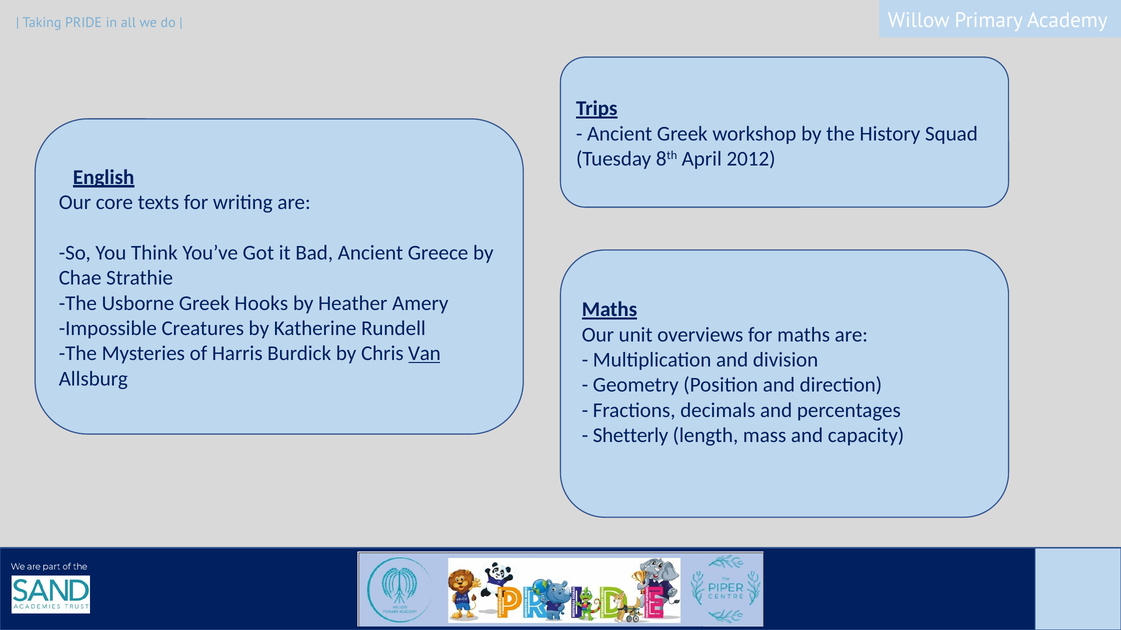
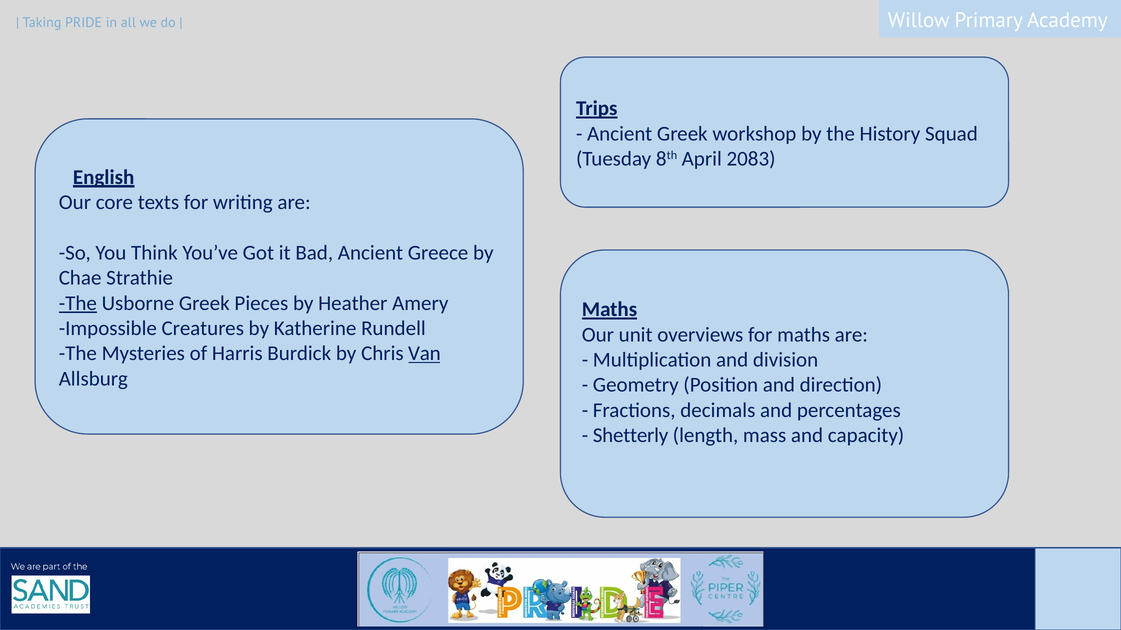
2012: 2012 -> 2083 (751, 159)
The underline: none -> present (78, 303)
Hooks: Hooks -> Pieces (261, 303)
